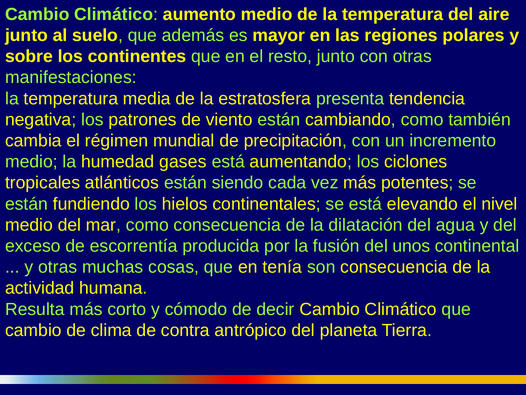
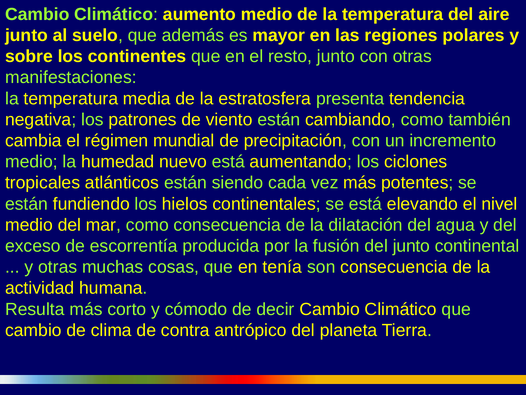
gases: gases -> nuevo (183, 162)
del unos: unos -> junto (411, 246)
